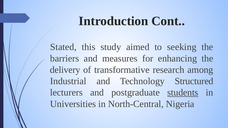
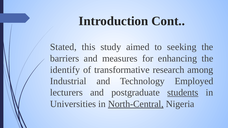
delivery: delivery -> identify (65, 70)
Structured: Structured -> Employed (194, 81)
North-Central underline: none -> present (136, 104)
